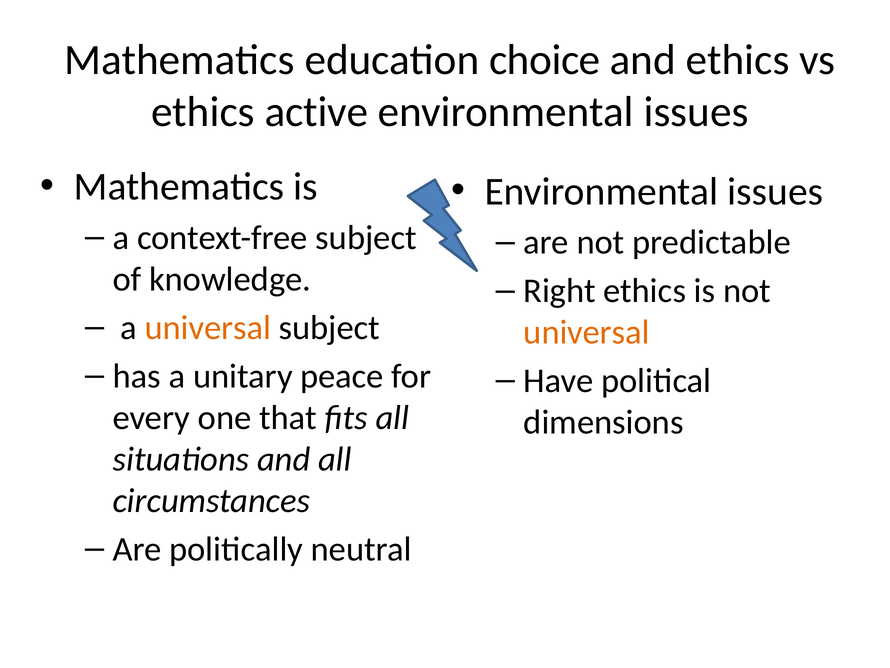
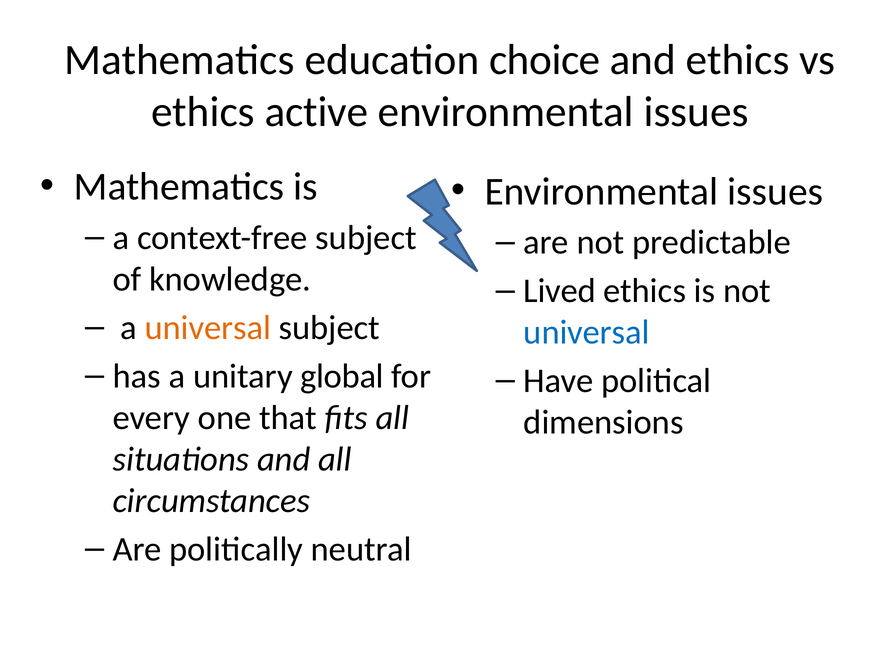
Right: Right -> Lived (560, 291)
universal colour: orange -> blue (587, 332)
peace: peace -> global (342, 376)
